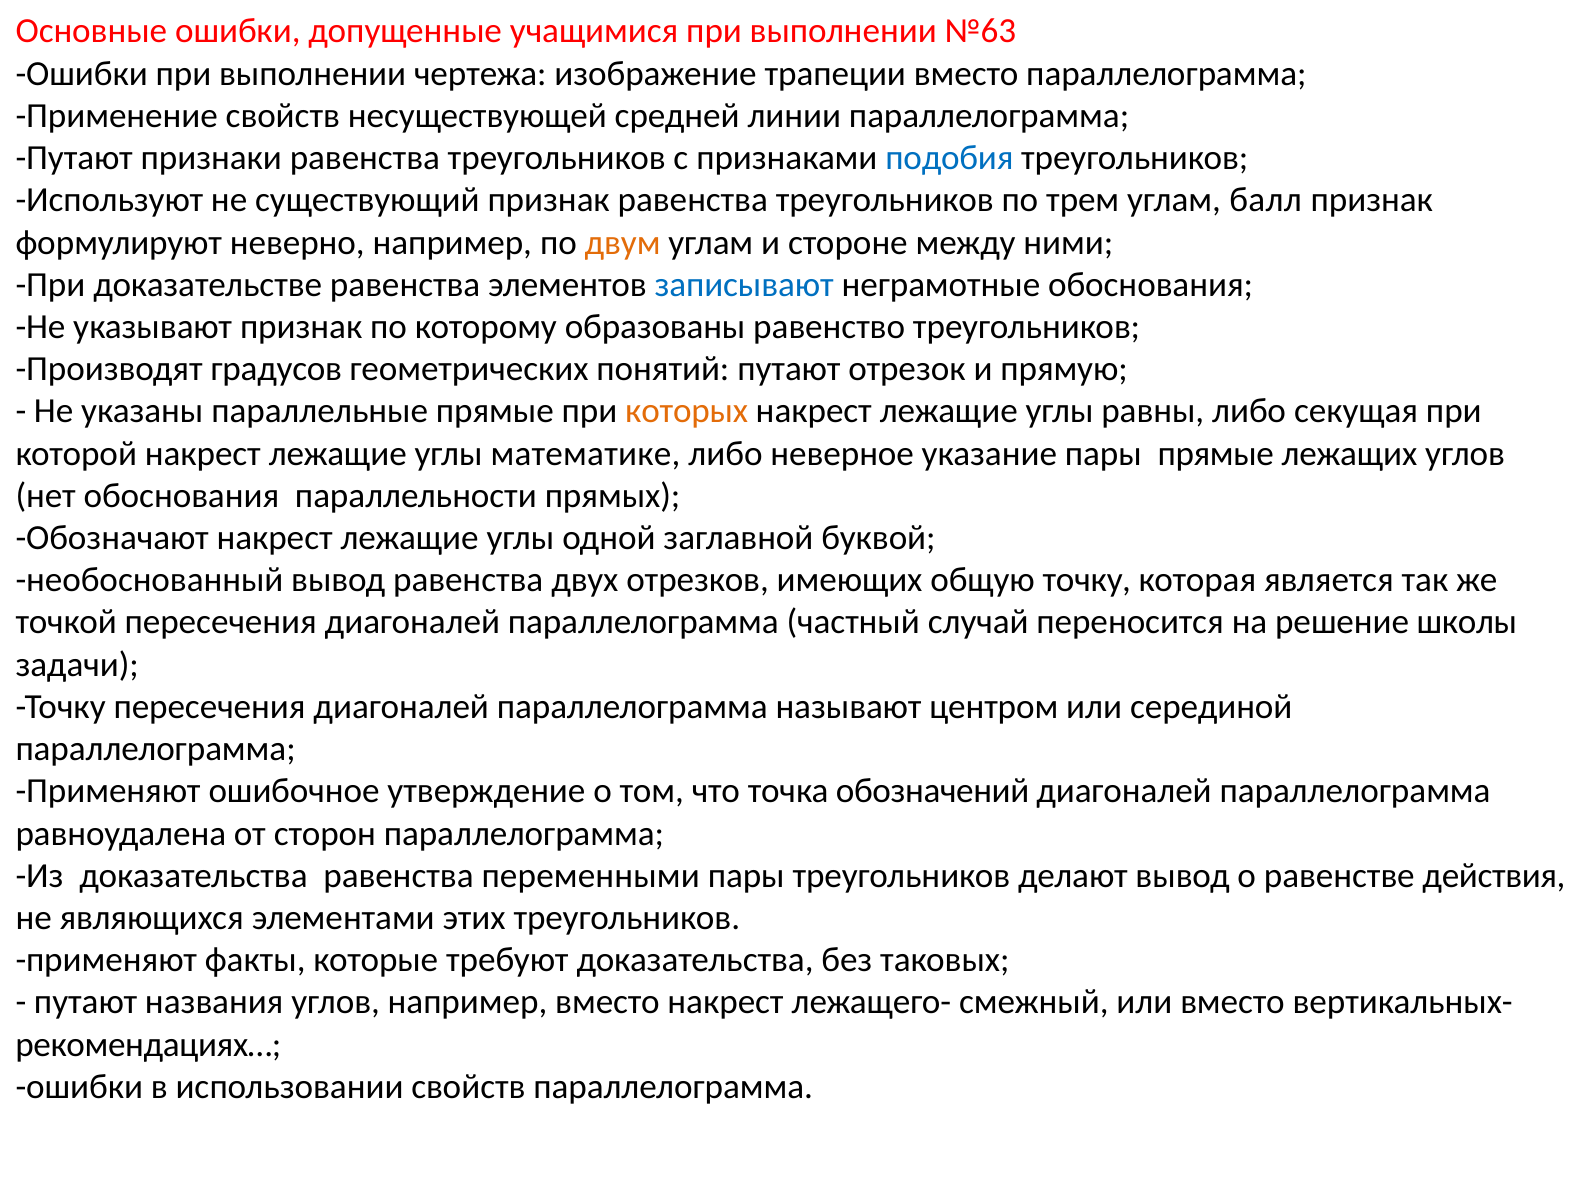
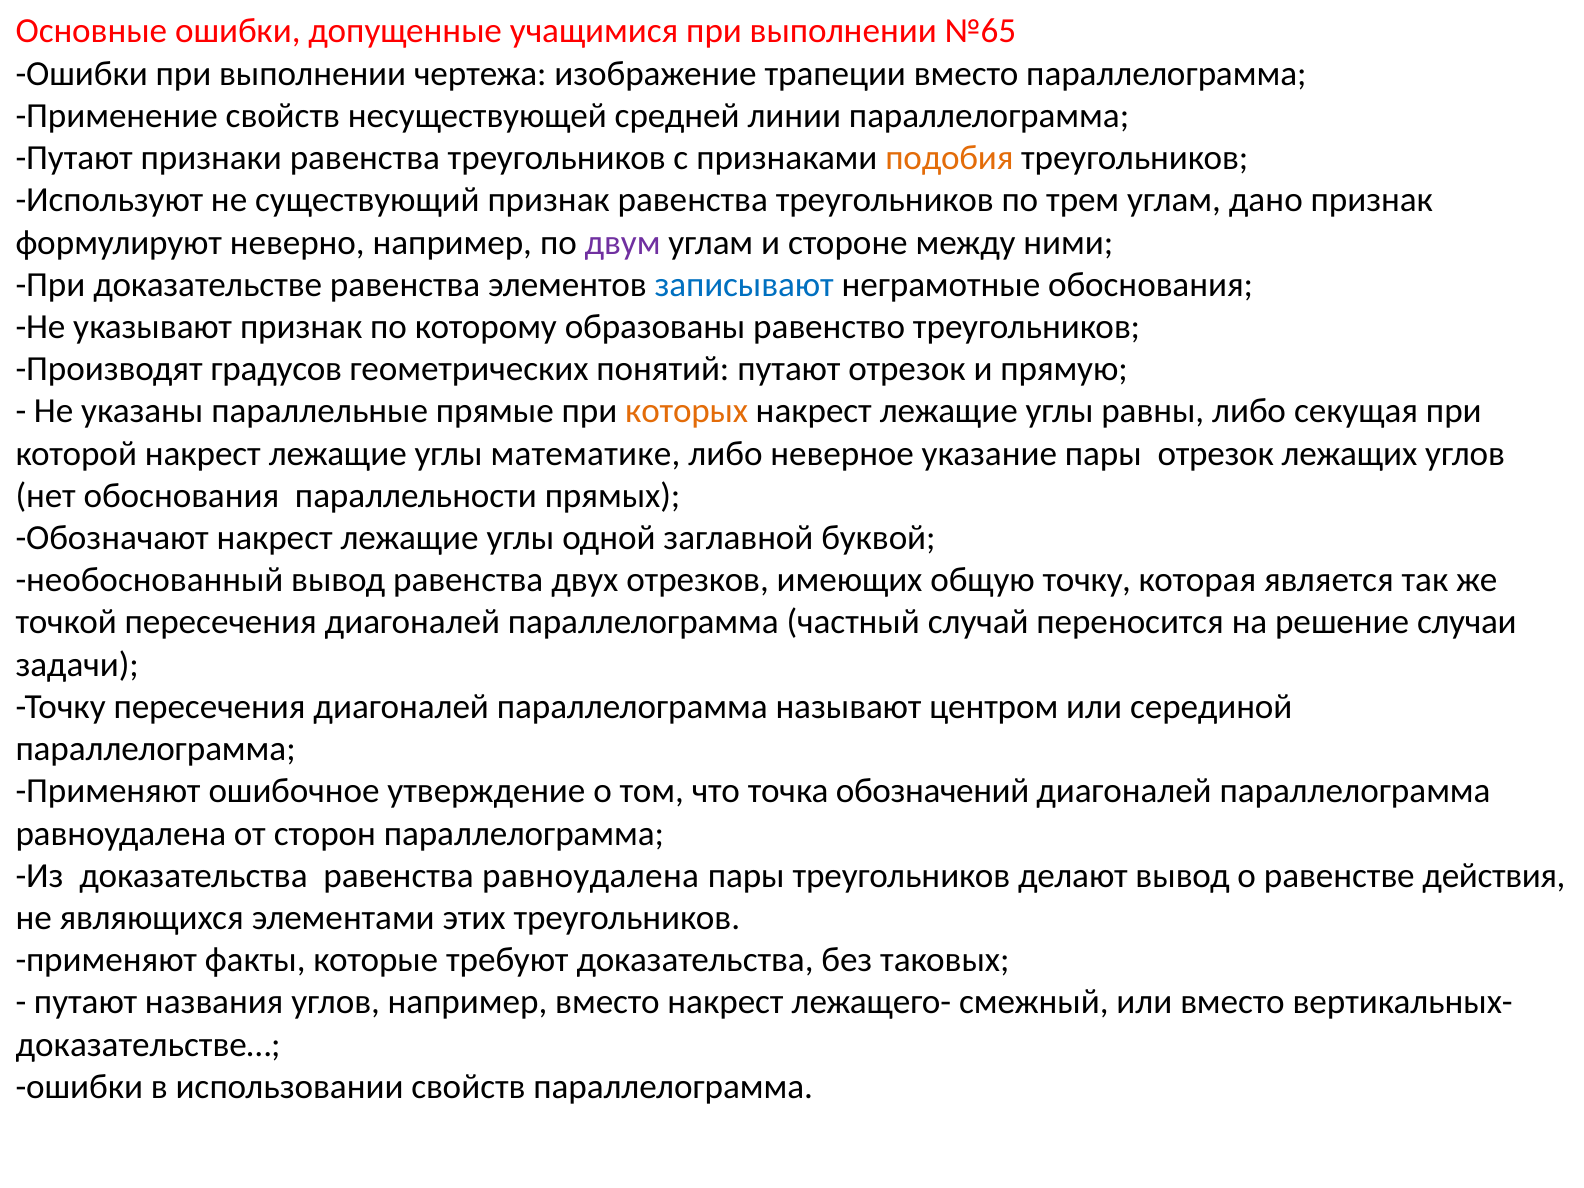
№63: №63 -> №65 (980, 31)
подобия colour: blue -> orange (949, 158)
балл: балл -> дано (1266, 200)
двум colour: orange -> purple (623, 242)
пары прямые: прямые -> отрезок (1216, 453)
школы: школы -> случаи (1467, 622)
равенства переменными: переменными -> равноудалена (591, 876)
рекомендациях…: рекомендациях… -> доказательстве… (148, 1045)
